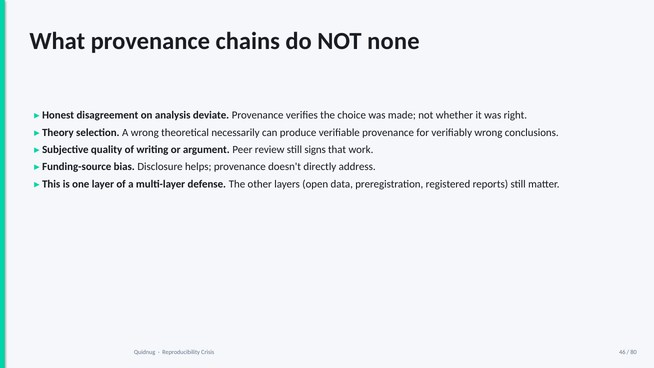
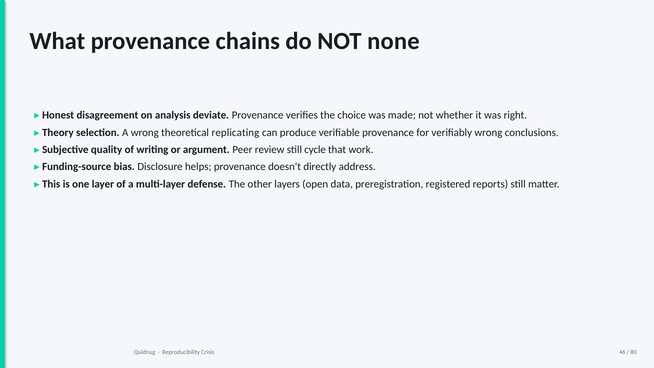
necessarily: necessarily -> replicating (235, 132)
signs: signs -> cycle (315, 150)
